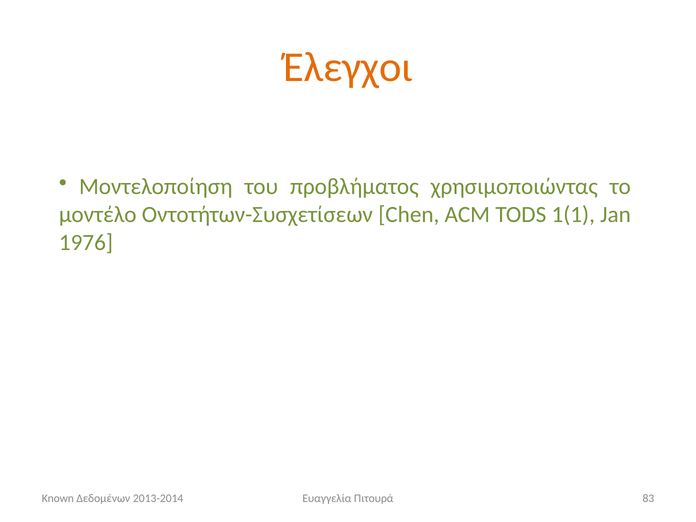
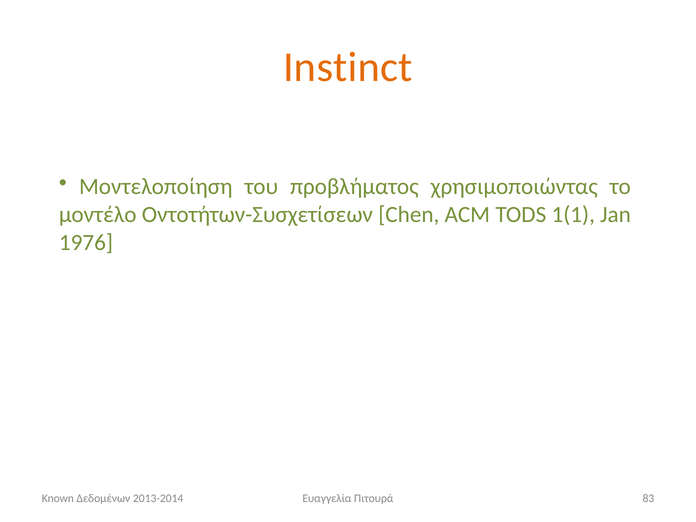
Έλεγχοι: Έλεγχοι -> Instinct (348, 67)
